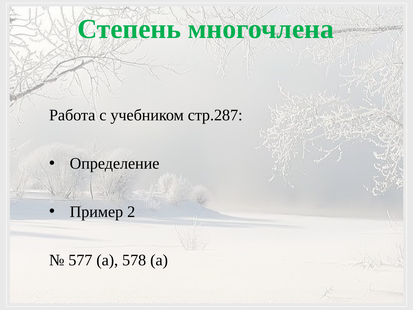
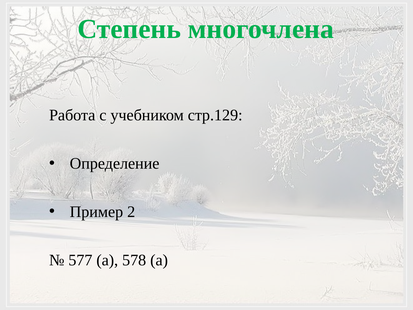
стр.287: стр.287 -> стр.129 (215, 115)
